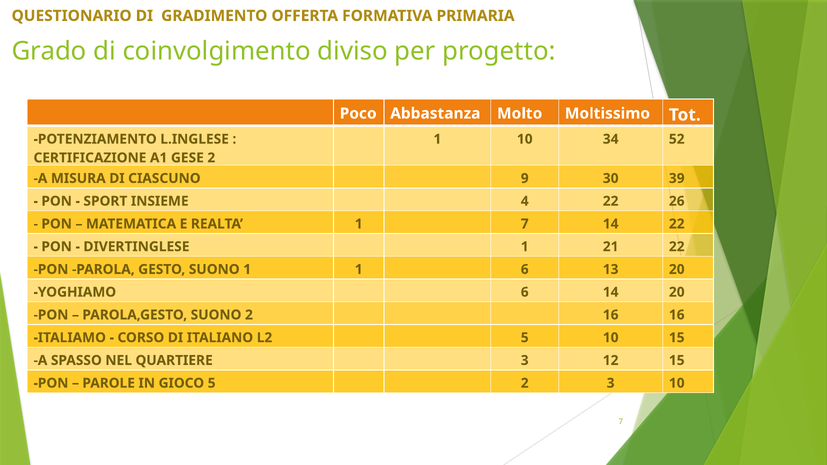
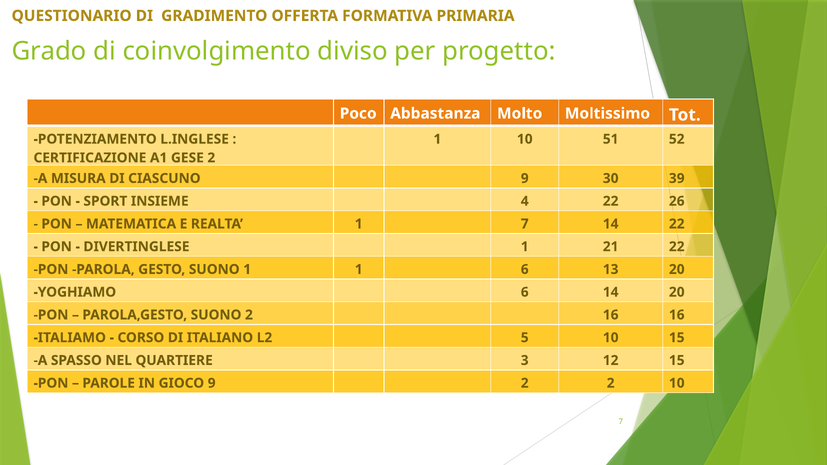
34: 34 -> 51 (611, 139)
GIOCO 5: 5 -> 9 (212, 383)
2 3: 3 -> 2 (611, 383)
